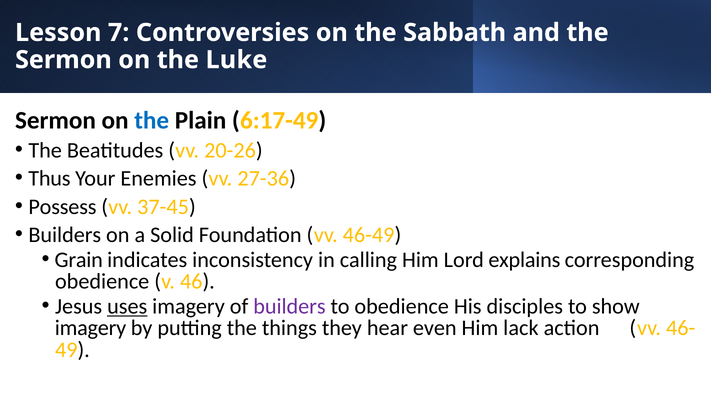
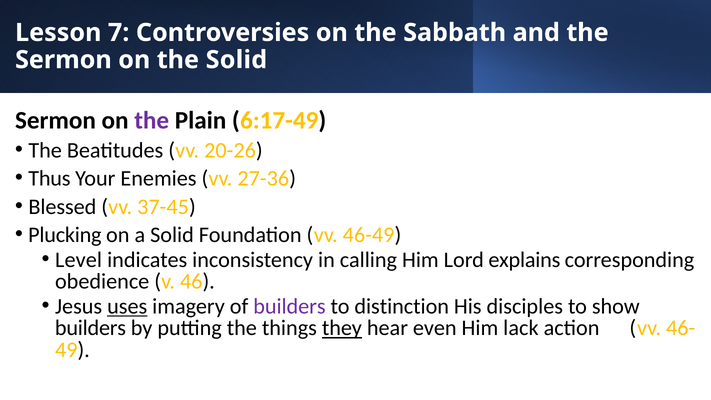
the Luke: Luke -> Solid (236, 60)
the colour: blue -> purple (152, 120)
Possess: Possess -> Blessed (62, 207)
Builders: Builders -> Plucking (65, 235)
Grain: Grain -> Level (79, 260)
to obedience: obedience -> distinction (402, 306)
imagery: imagery -> builders (91, 328)
they underline: none -> present (342, 328)
